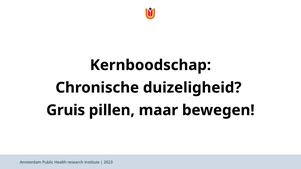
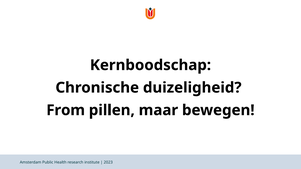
Gruis: Gruis -> From (66, 110)
